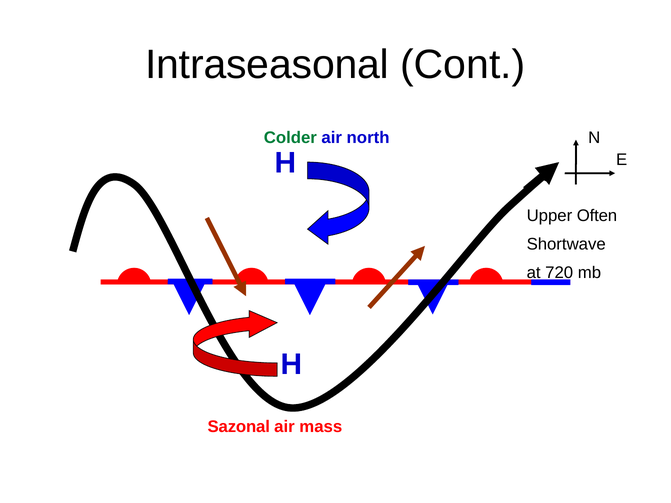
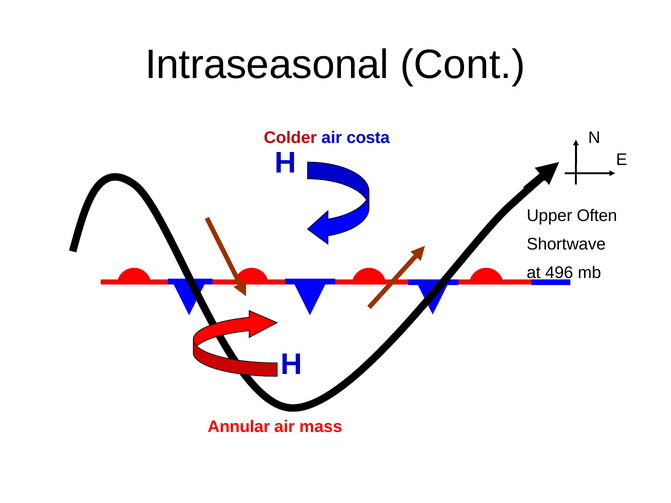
Colder colour: green -> red (290, 138)
north: north -> costa (368, 138)
720: 720 -> 496 (559, 273)
Sazonal: Sazonal -> Annular (239, 427)
